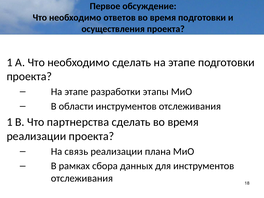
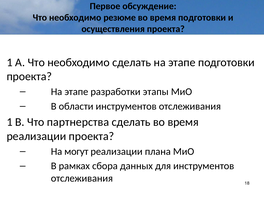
ответов: ответов -> резюме (120, 18)
связь: связь -> могут (76, 151)
